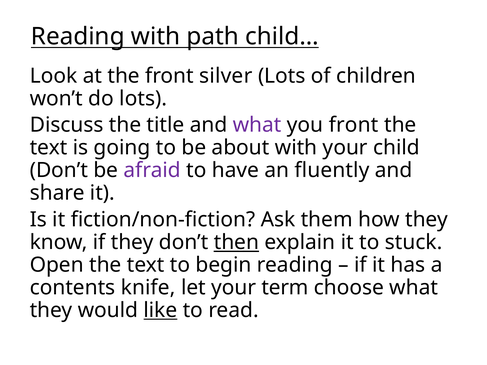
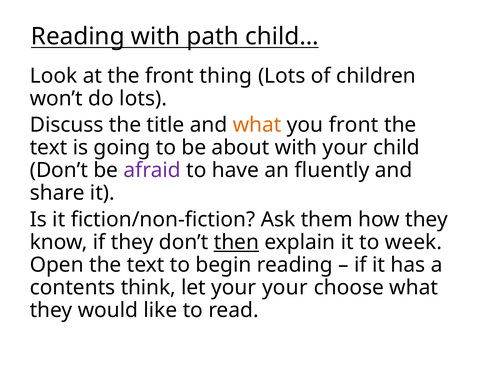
silver: silver -> thing (226, 76)
what colour: purple -> orange (257, 125)
stuck: stuck -> week (414, 242)
knife: knife -> think (148, 288)
your term: term -> your (285, 288)
like underline: present -> none (160, 310)
